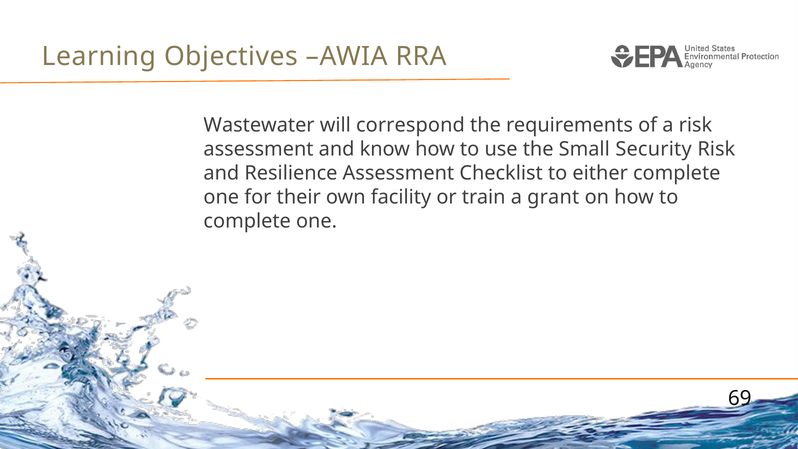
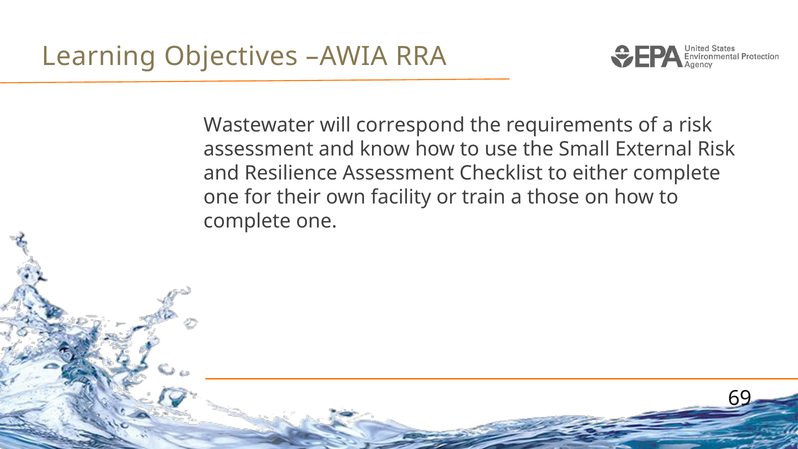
Security: Security -> External (654, 149)
grant: grant -> those (553, 197)
